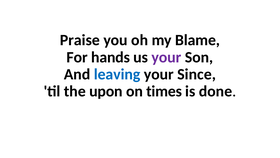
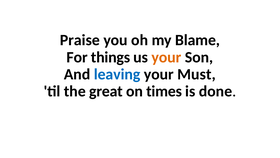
hands: hands -> things (111, 57)
your colour: purple -> orange (166, 57)
Since: Since -> Must (197, 74)
upon: upon -> great (106, 91)
